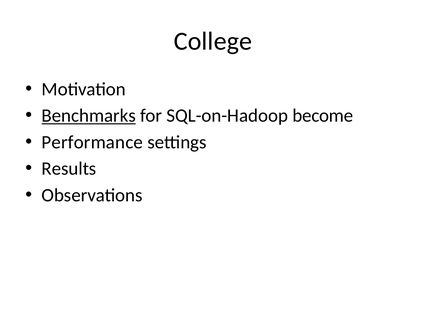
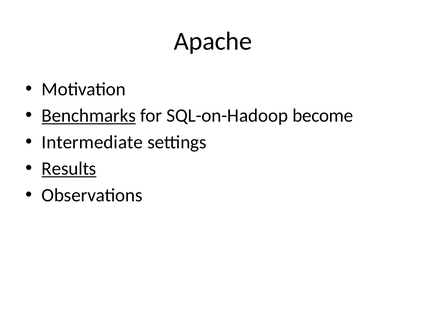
College: College -> Apache (213, 41)
Performance: Performance -> Intermediate (92, 142)
Results underline: none -> present (69, 169)
